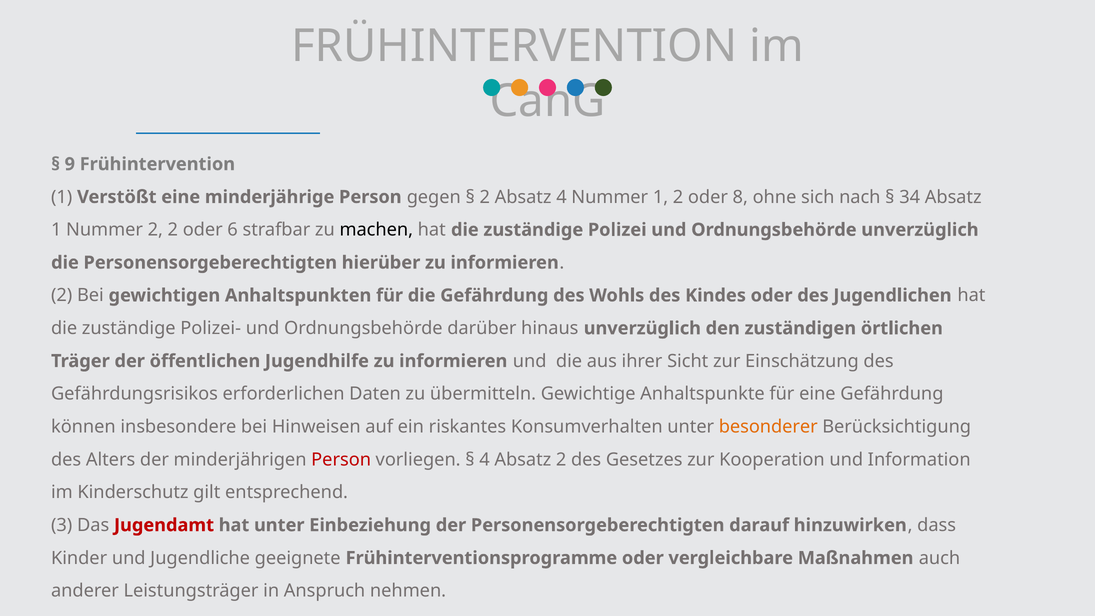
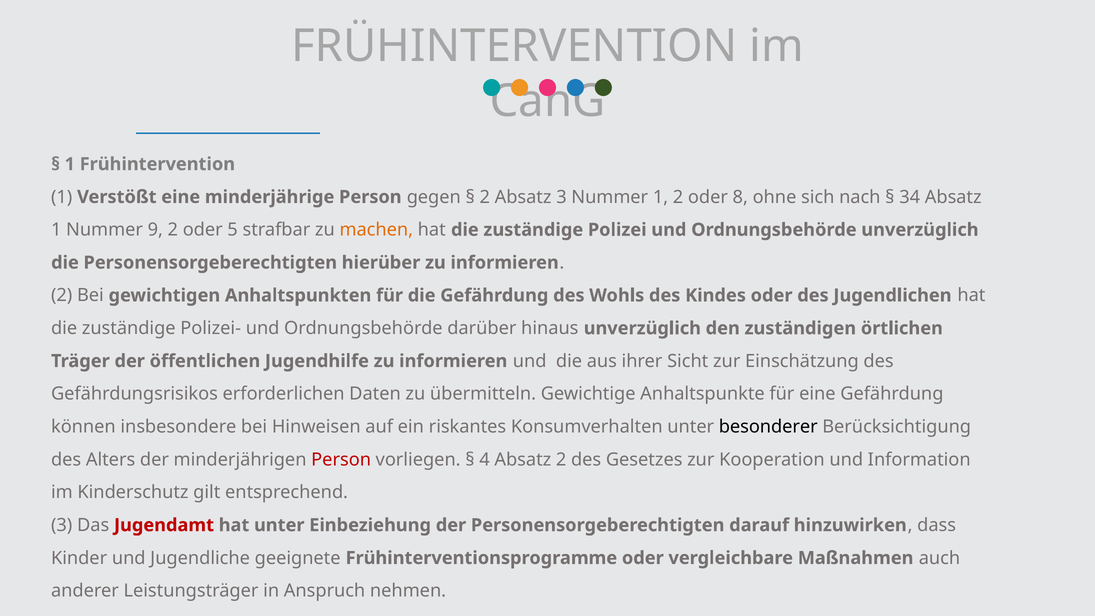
9: 9 -> 1 (70, 164)
Absatz 4: 4 -> 3 (561, 197)
Nummer 2: 2 -> 9 (155, 230)
6: 6 -> 5 (233, 230)
machen colour: black -> orange (376, 230)
besonderer colour: orange -> black (768, 427)
